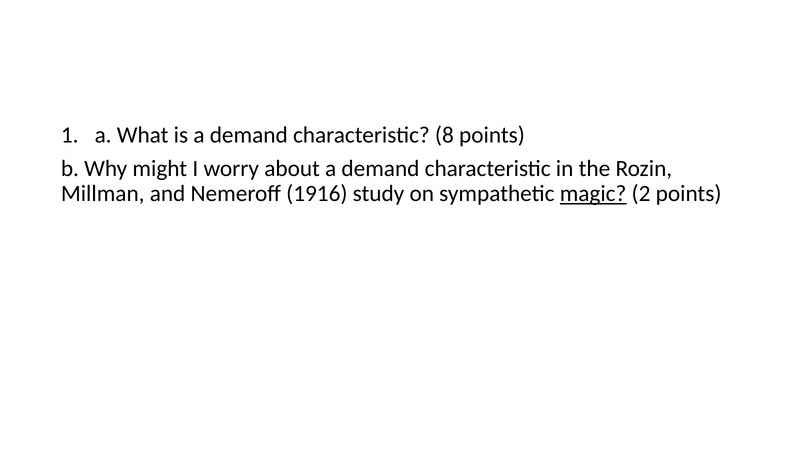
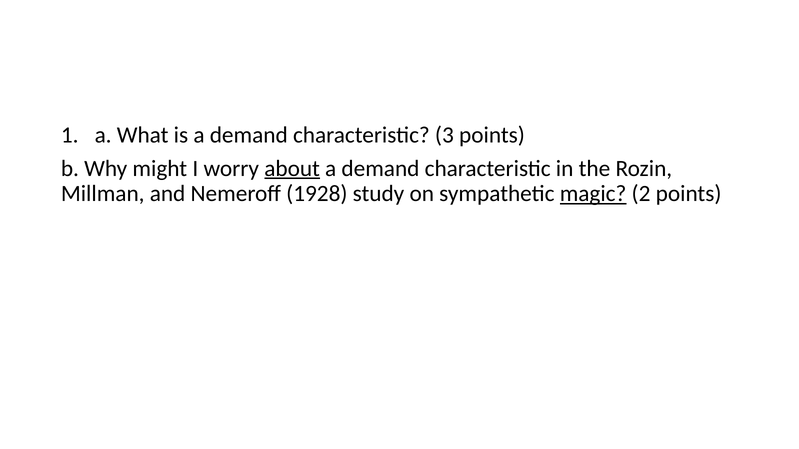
8: 8 -> 3 (444, 135)
about underline: none -> present (292, 169)
1916: 1916 -> 1928 (317, 194)
